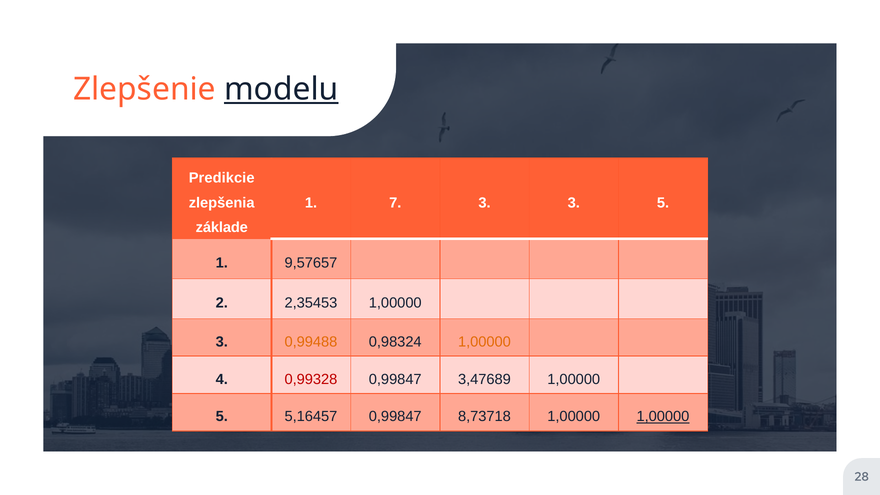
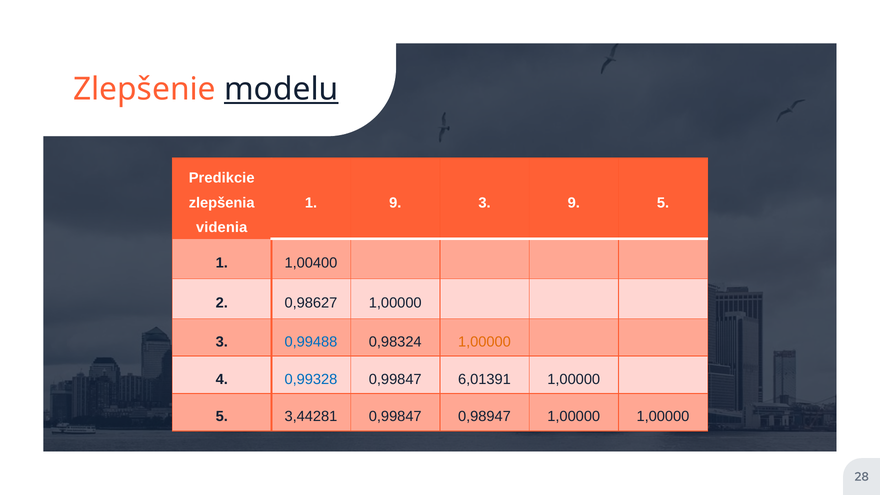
1 7: 7 -> 9 (395, 203)
3 3: 3 -> 9 (574, 203)
základe: základe -> videnia (222, 227)
9,57657: 9,57657 -> 1,00400 (311, 263)
2,35453: 2,35453 -> 0,98627 (311, 303)
0,99488 colour: orange -> blue (311, 342)
0,99328 colour: red -> blue (311, 379)
3,47689: 3,47689 -> 6,01391 (484, 379)
5,16457: 5,16457 -> 3,44281 (311, 417)
8,73718: 8,73718 -> 0,98947 (484, 417)
1,00000 underline: present -> none (663, 417)
